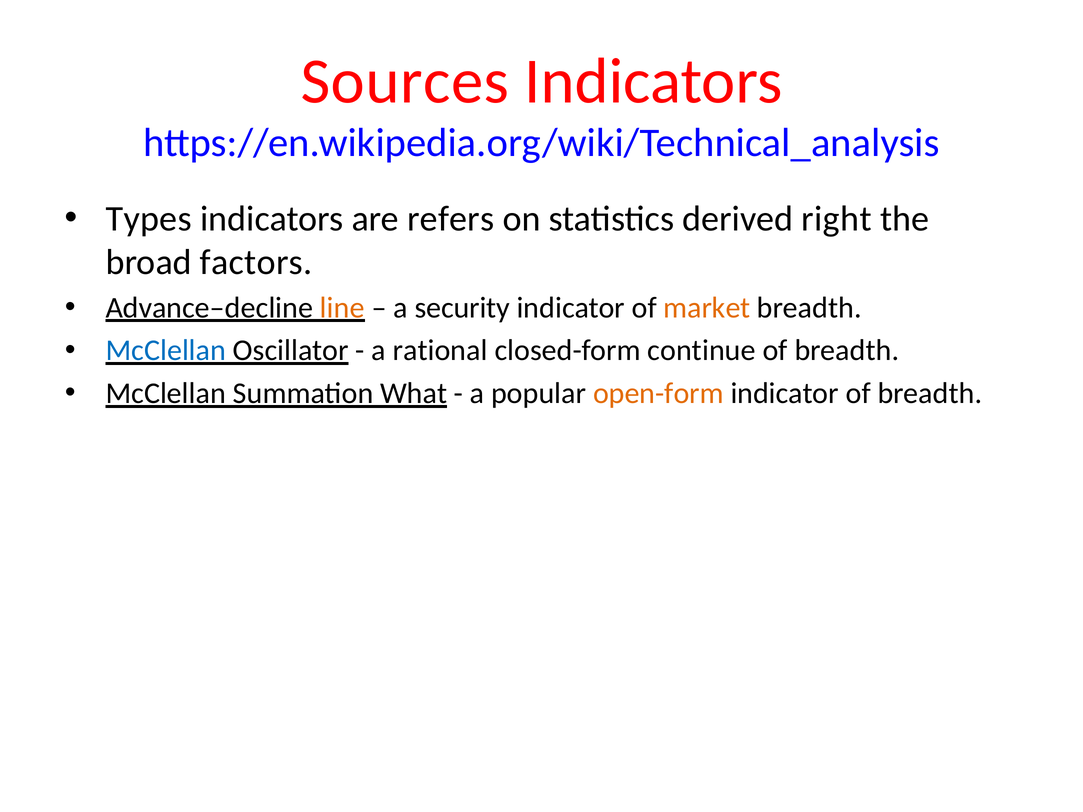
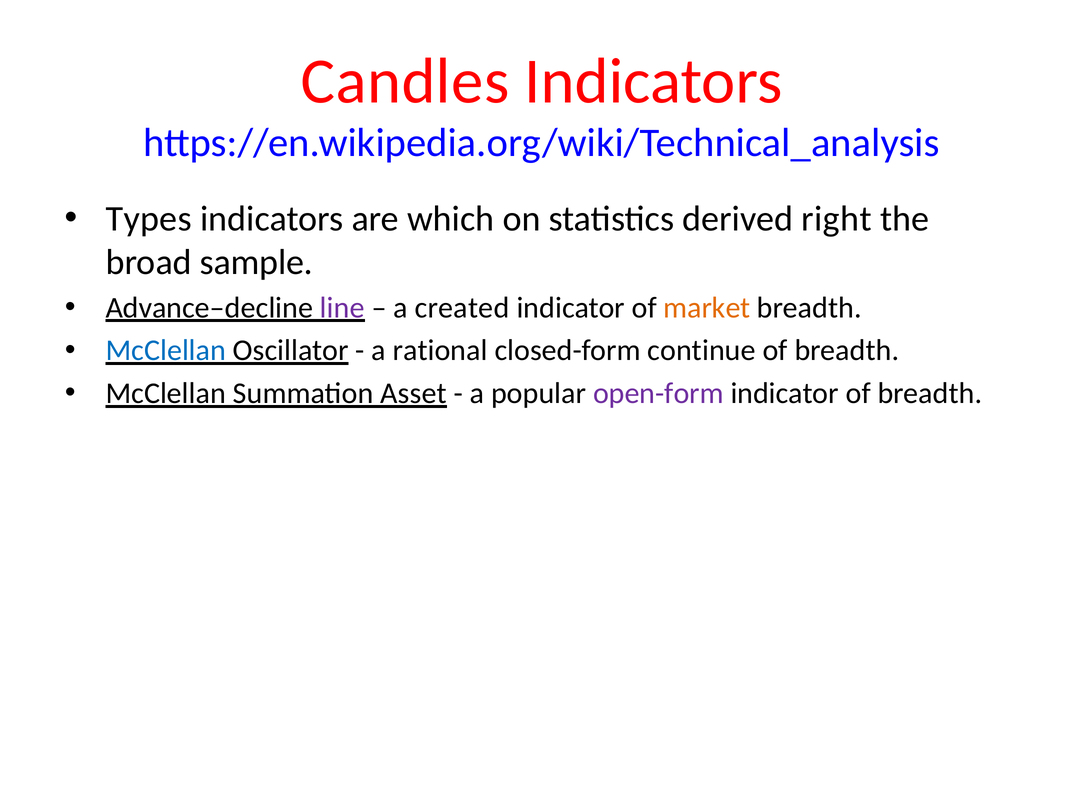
Sources: Sources -> Candles (405, 81)
refers: refers -> which (451, 219)
factors: factors -> sample (256, 262)
line colour: orange -> purple (342, 308)
security: security -> created (462, 308)
What: What -> Asset (414, 394)
open-form colour: orange -> purple (658, 394)
